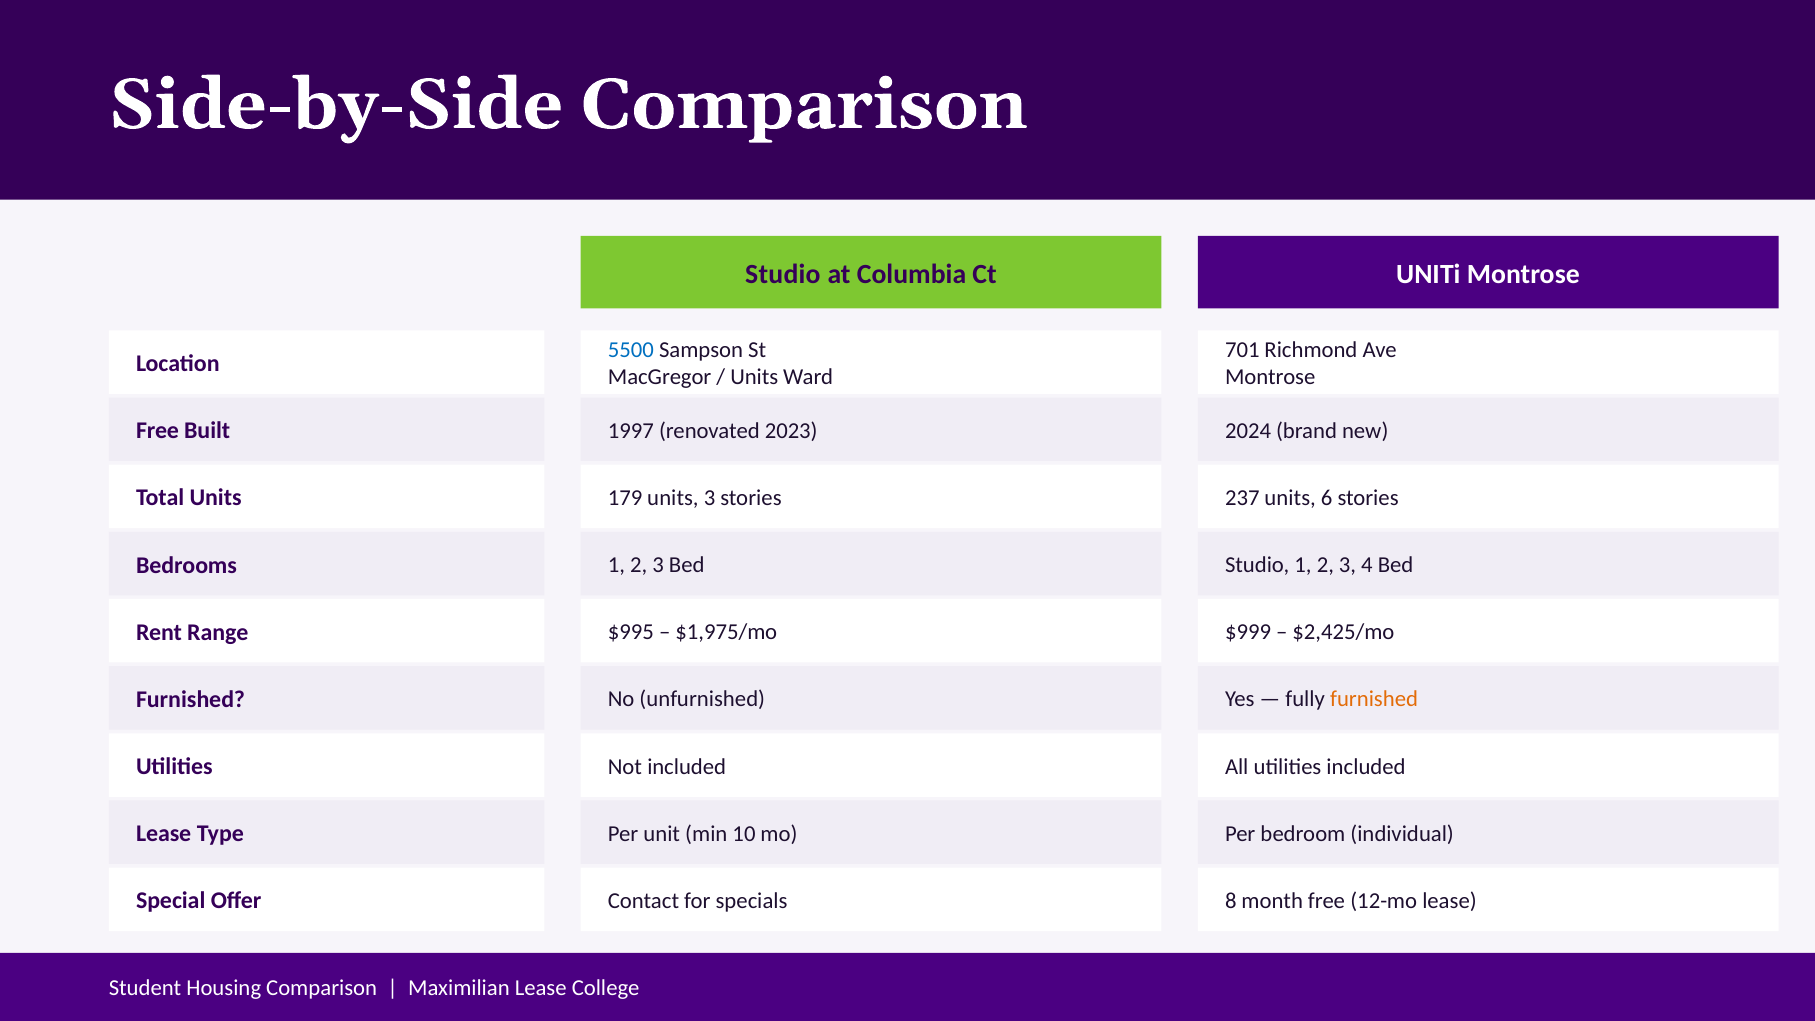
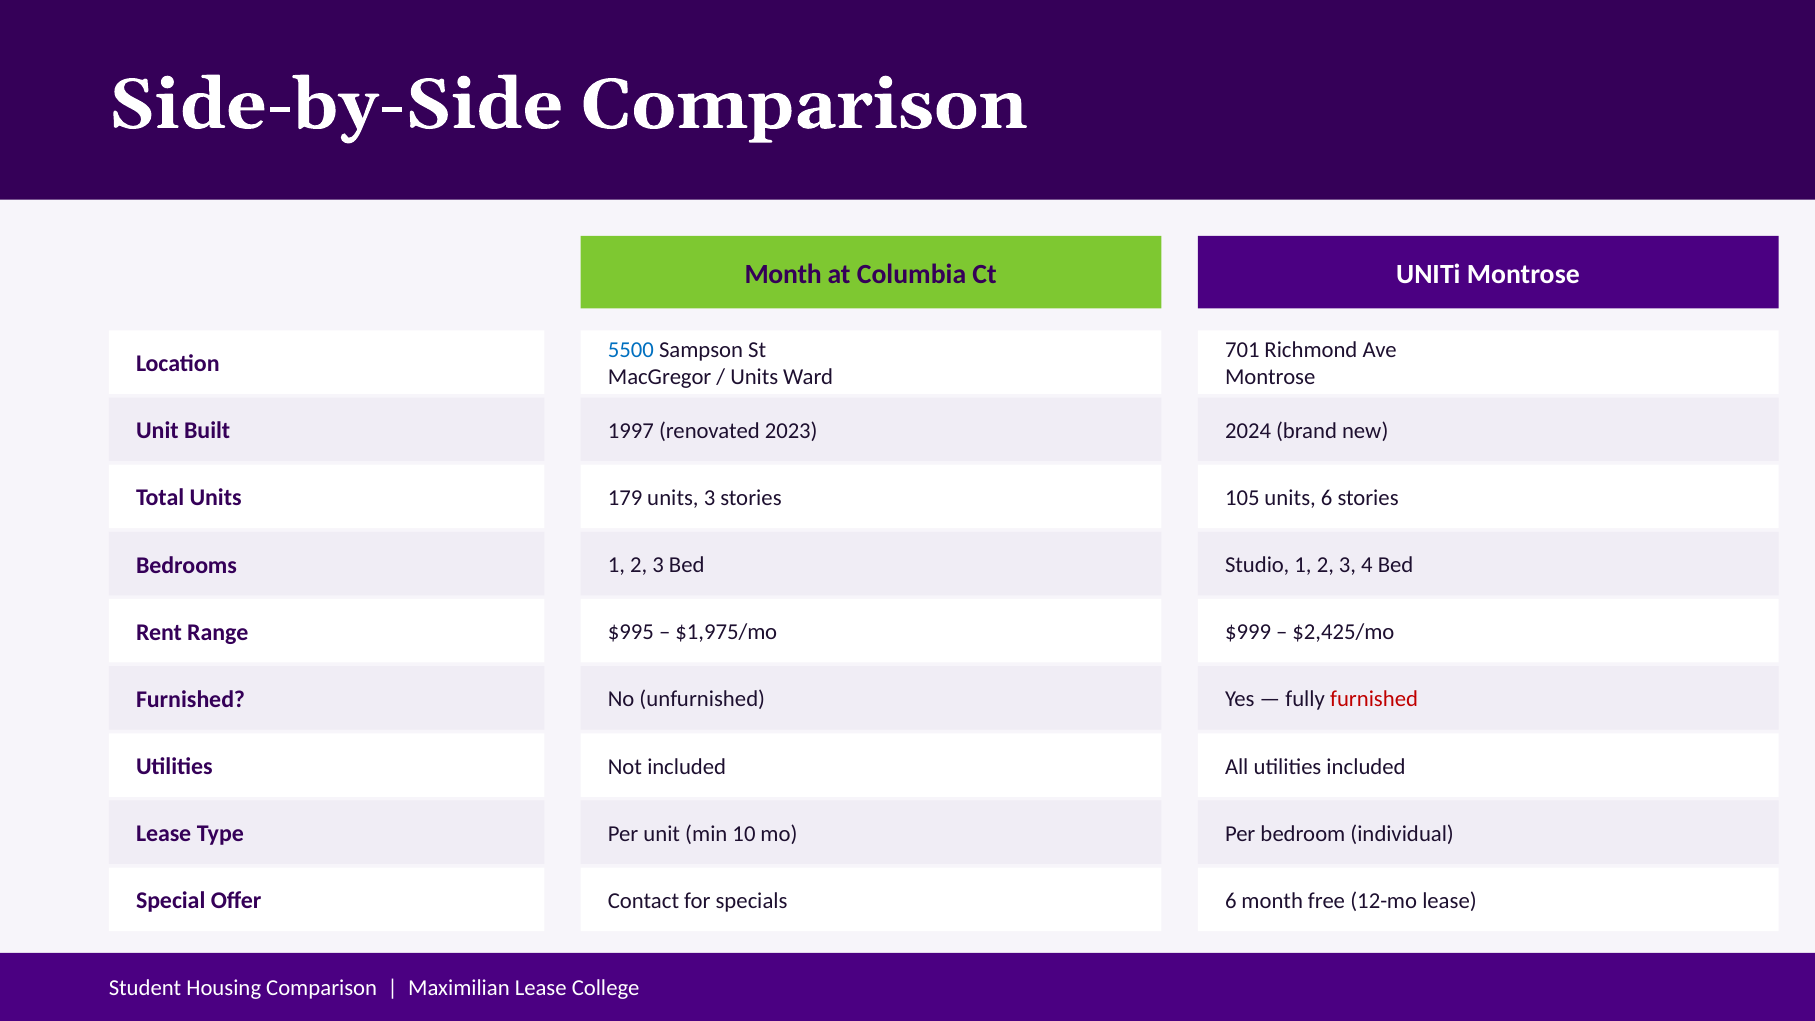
Studio: Studio -> Month (783, 274)
Free: Free -> Unit (157, 431)
237: 237 -> 105 (1242, 498)
furnished colour: orange -> red (1374, 699)
specials 8: 8 -> 6 (1231, 901)
